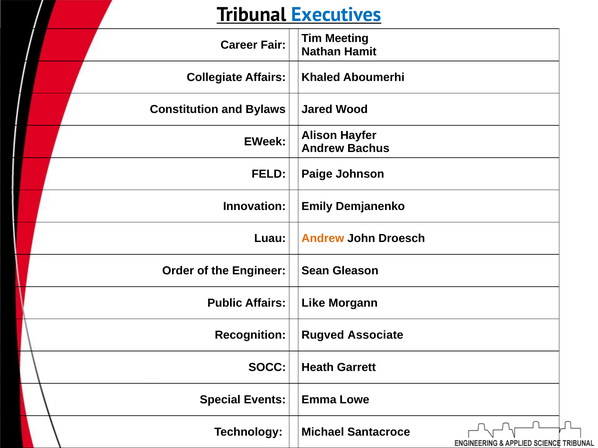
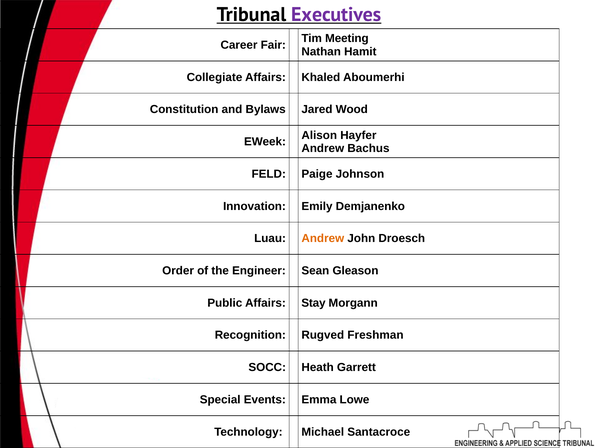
Executives colour: blue -> purple (336, 15)
Like: Like -> Stay (313, 303)
Associate: Associate -> Freshman (375, 336)
